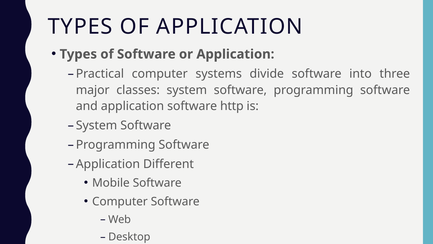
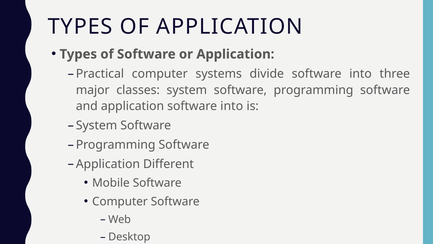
application software http: http -> into (232, 106)
